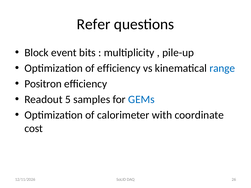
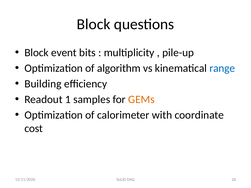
Refer: Refer -> Block (94, 24)
of efficiency: efficiency -> algorithm (119, 68)
Positron: Positron -> Building (43, 84)
5: 5 -> 1 (68, 100)
GEMs colour: blue -> orange (141, 100)
